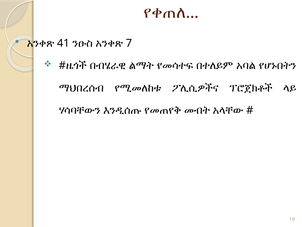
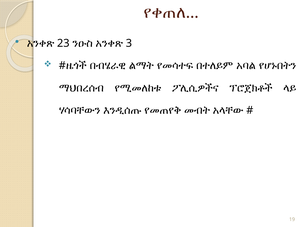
41: 41 -> 23 (63, 43)
7: 7 -> 3 (129, 43)
